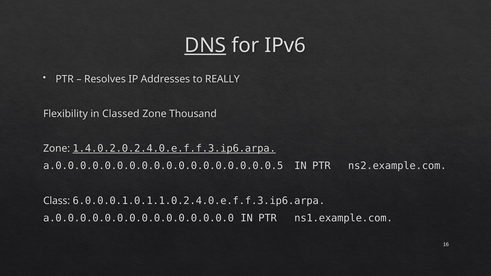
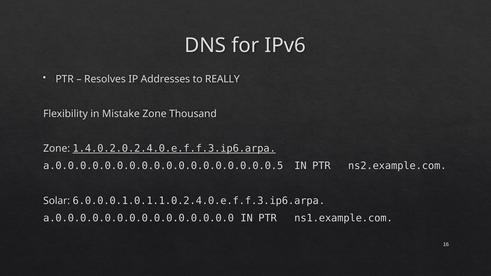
DNS underline: present -> none (205, 46)
Classed: Classed -> Mistake (121, 114)
Class: Class -> Solar (57, 201)
